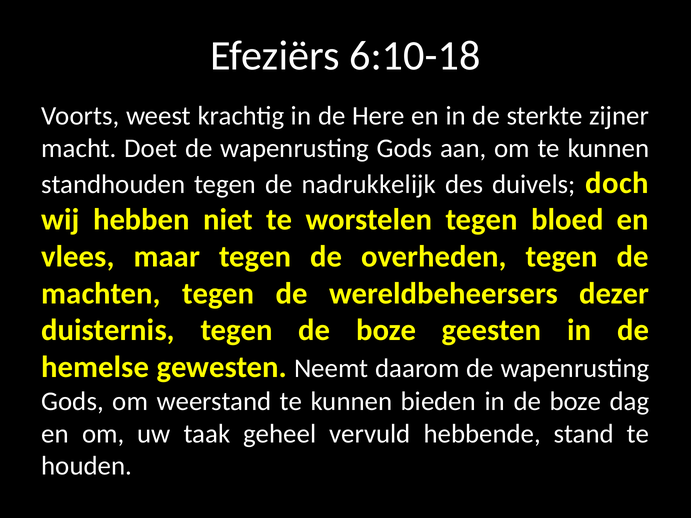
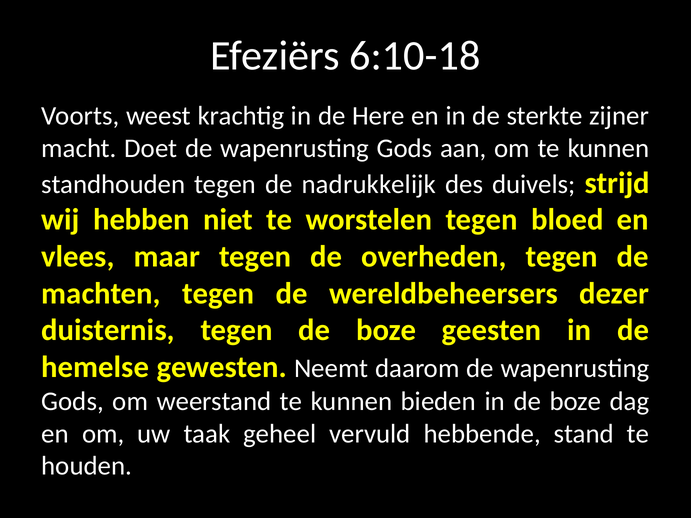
doch: doch -> strijd (617, 183)
